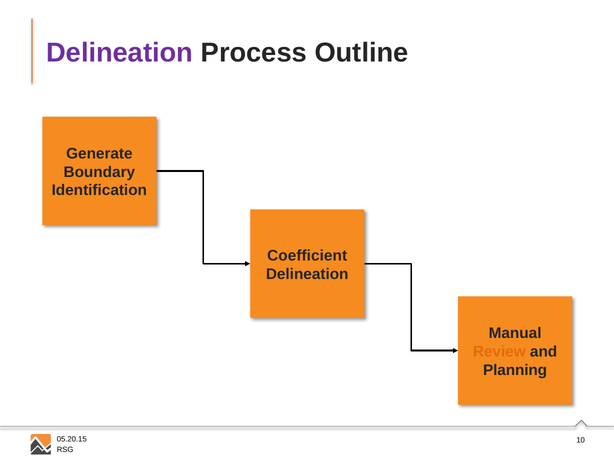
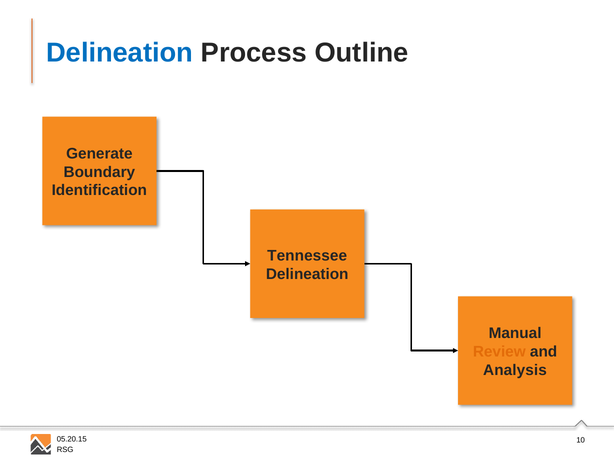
Delineation colour: purple -> blue (120, 53)
Coefficient: Coefficient -> Tennessee (307, 256)
Planning: Planning -> Analysis (515, 370)
